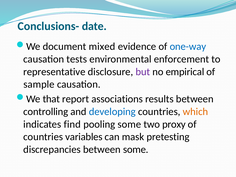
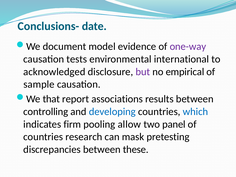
mixed: mixed -> model (102, 47)
one-way colour: blue -> purple (188, 47)
enforcement: enforcement -> international (181, 59)
representative: representative -> acknowledged (54, 72)
which colour: orange -> blue (195, 112)
find: find -> firm (72, 124)
pooling some: some -> allow (129, 124)
proxy: proxy -> panel (174, 124)
variables: variables -> research (84, 137)
between some: some -> these (136, 149)
